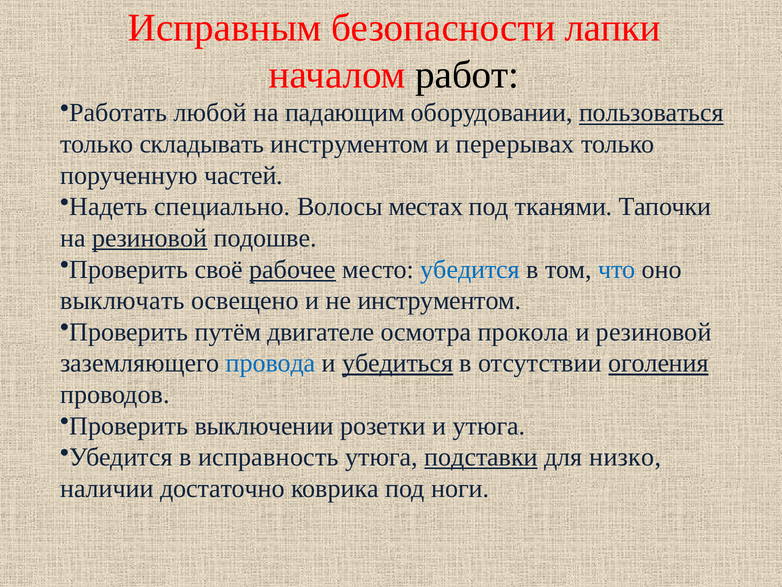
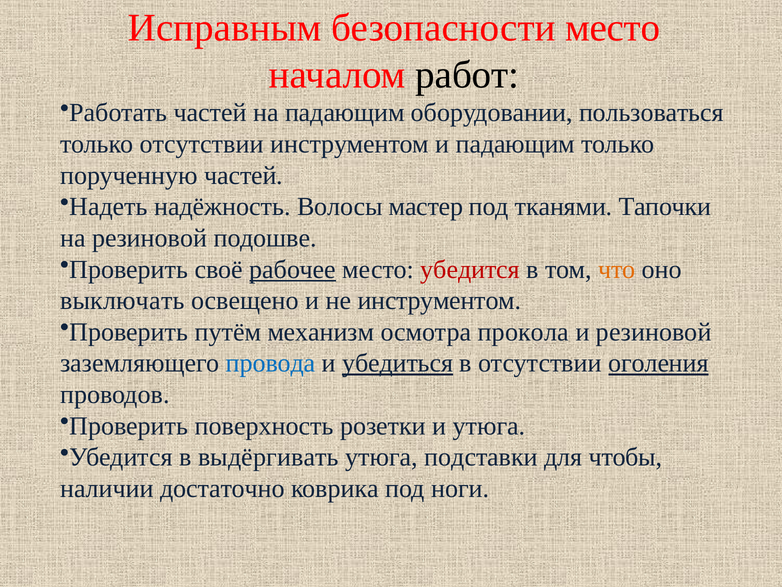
безопасности лапки: лапки -> место (613, 28)
Работать любой: любой -> частей (210, 113)
пользоваться underline: present -> none (651, 113)
только складывать: складывать -> отсутствии (202, 144)
и перерывах: перерывах -> падающим (515, 144)
специально: специально -> надёжность (222, 207)
местах: местах -> мастер (426, 207)
резиновой underline: present -> none (150, 238)
убедится colour: blue -> red (470, 269)
что colour: blue -> orange (617, 269)
двигателе: двигателе -> механизм (321, 332)
выключении: выключении -> поверхность (264, 426)
исправность: исправность -> выдёргивать (268, 457)
подставки underline: present -> none (481, 457)
низко: низко -> чтобы (625, 457)
